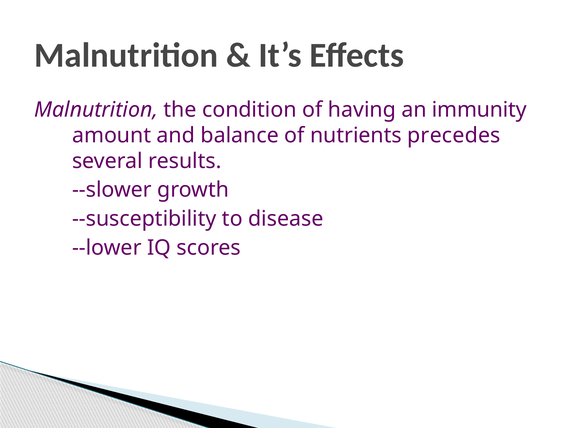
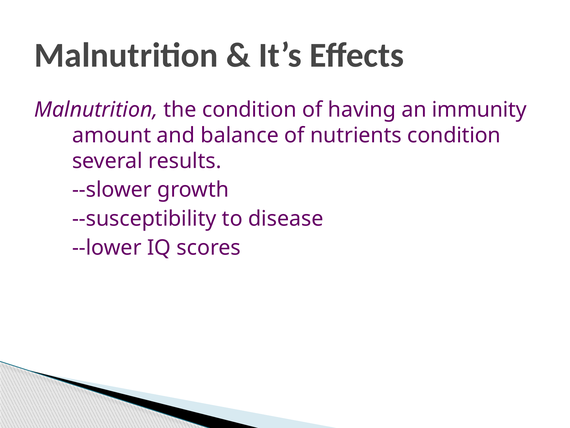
nutrients precedes: precedes -> condition (454, 135)
